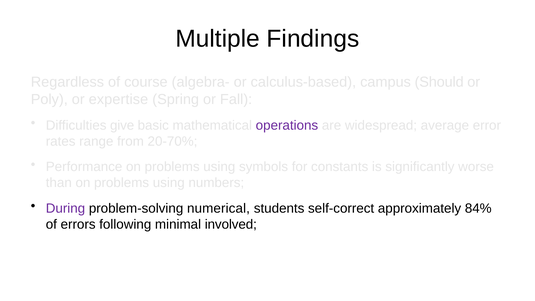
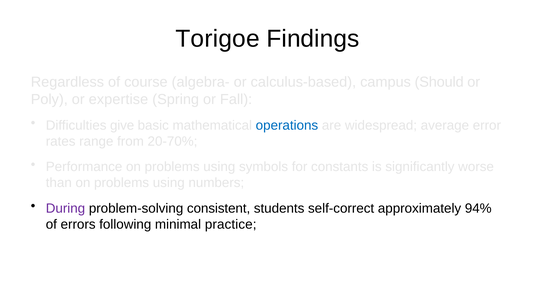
Multiple: Multiple -> Torigoe (218, 39)
operations colour: purple -> blue (287, 125)
numerical: numerical -> consistent (219, 208)
84%: 84% -> 94% (478, 208)
involved: involved -> practice (231, 224)
